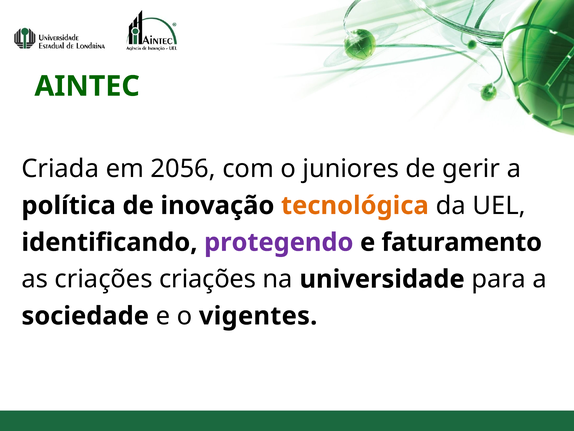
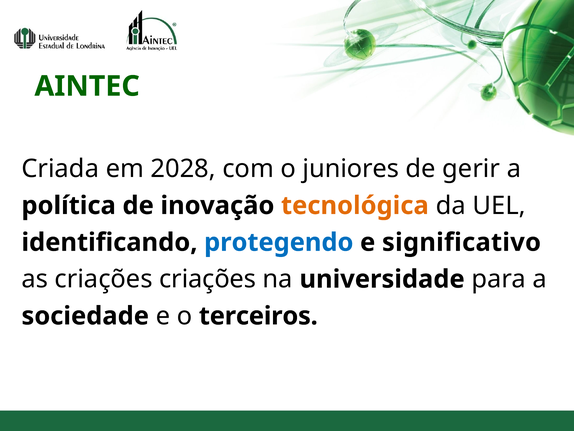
2056: 2056 -> 2028 (183, 169)
protegendo colour: purple -> blue (279, 242)
faturamento: faturamento -> significativo (461, 242)
vigentes: vigentes -> terceiros (258, 316)
